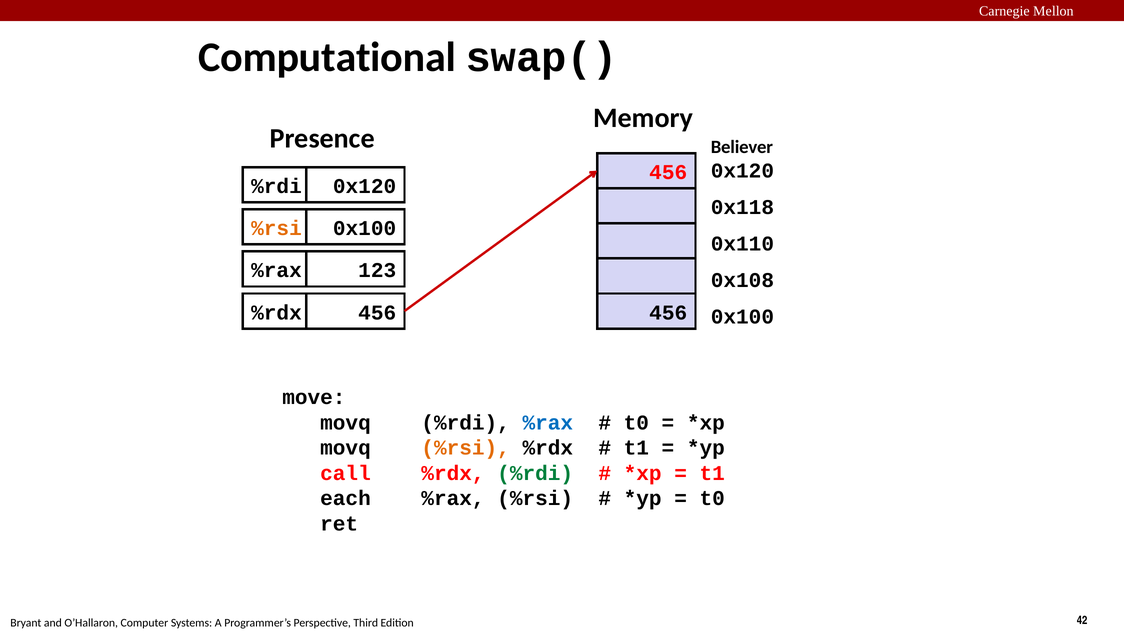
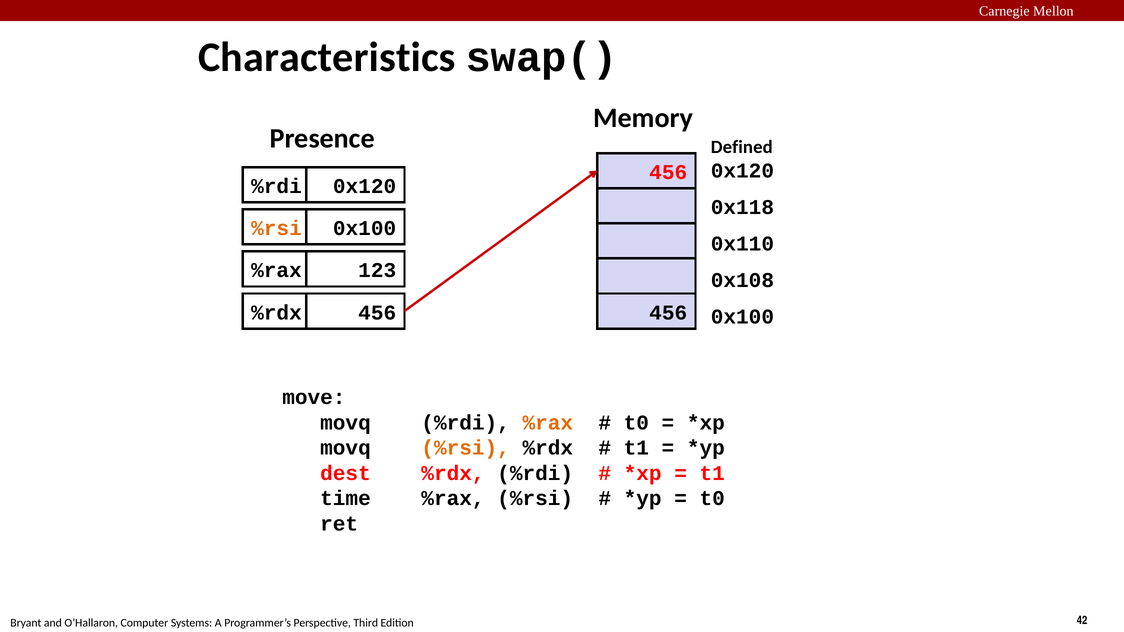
Computational: Computational -> Characteristics (327, 57)
Believer: Believer -> Defined (742, 147)
%rax colour: blue -> orange (548, 423)
call: call -> dest (345, 473)
%rdi colour: green -> black (535, 473)
each: each -> time (345, 499)
